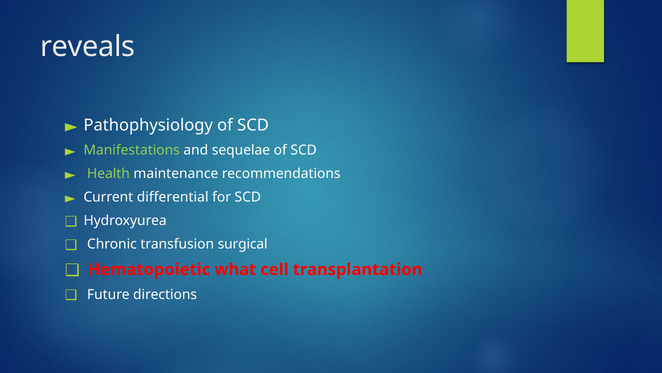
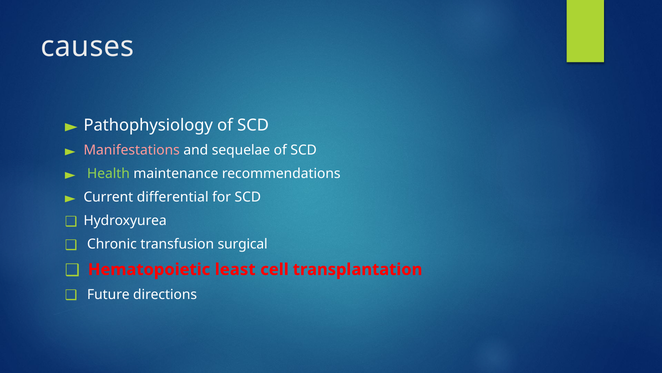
reveals: reveals -> causes (87, 46)
Manifestations colour: light green -> pink (132, 150)
what: what -> least (235, 269)
